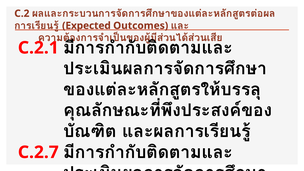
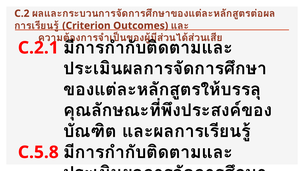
Expected: Expected -> Criterion (86, 26)
C.2.7: C.2.7 -> C.5.8 (38, 152)
